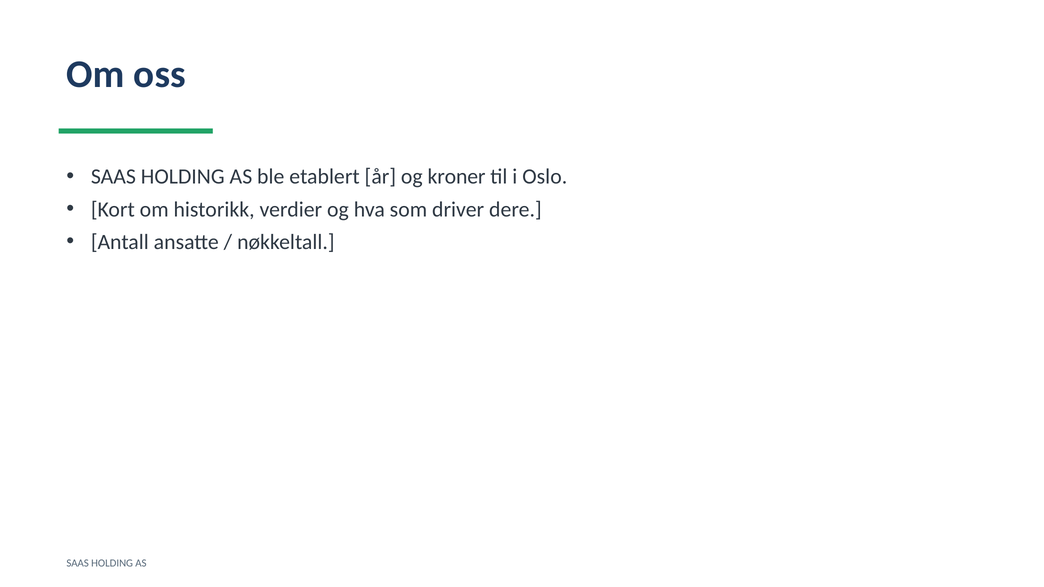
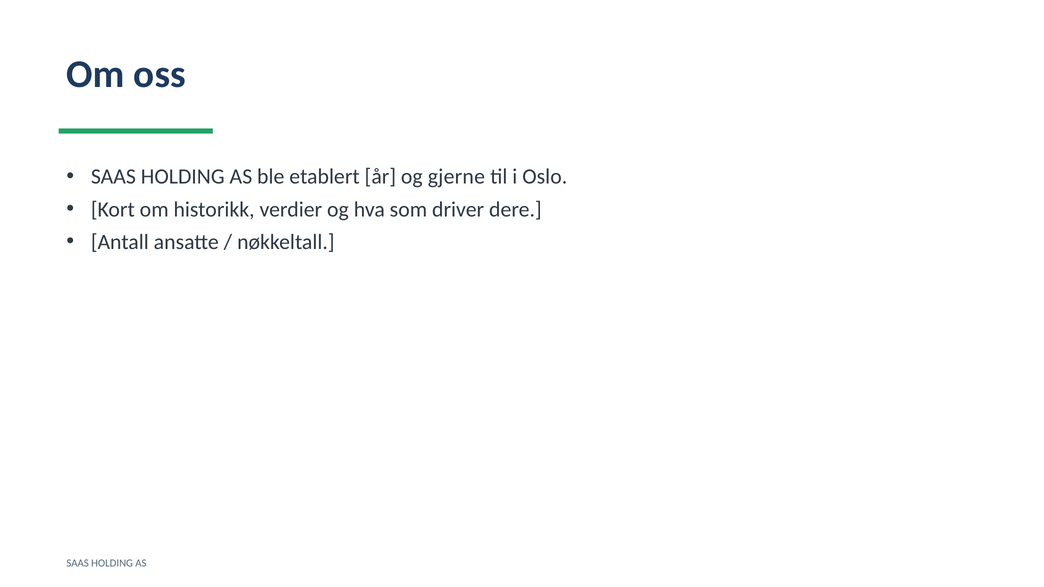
kroner: kroner -> gjerne (456, 177)
